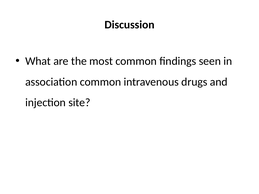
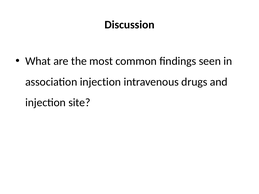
association common: common -> injection (100, 82)
